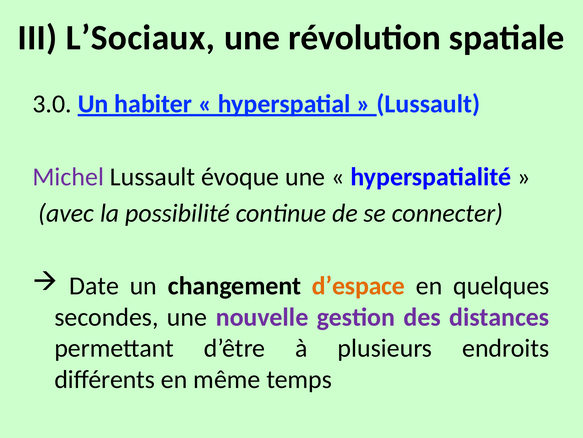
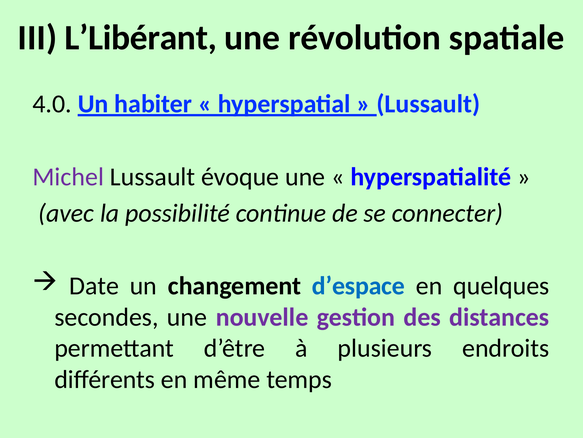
L’Sociaux: L’Sociaux -> L’Libérant (141, 38)
3.0: 3.0 -> 4.0 (52, 104)
d’espace colour: orange -> blue (358, 285)
